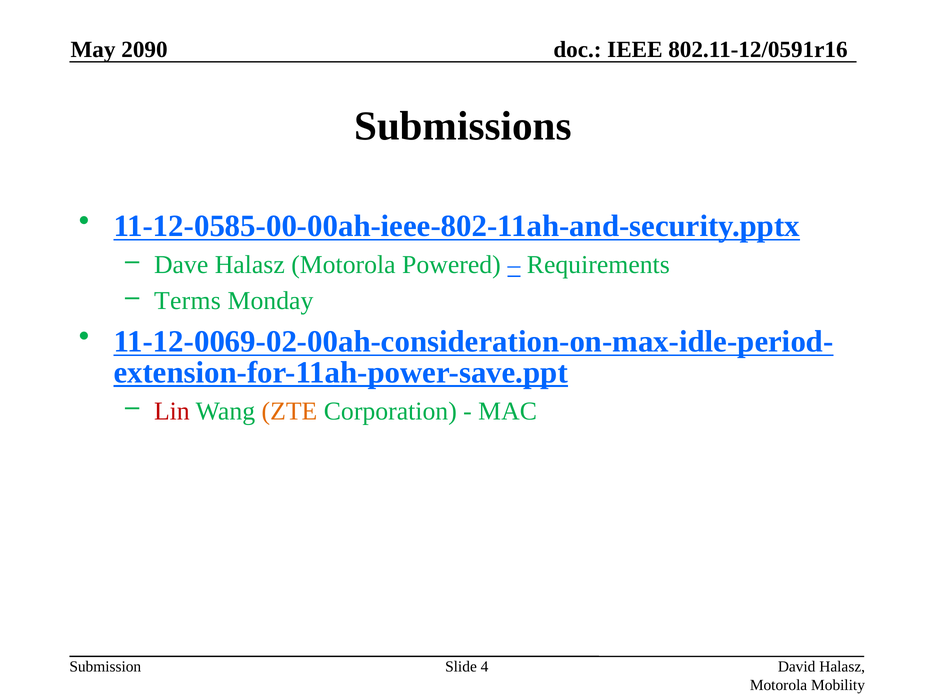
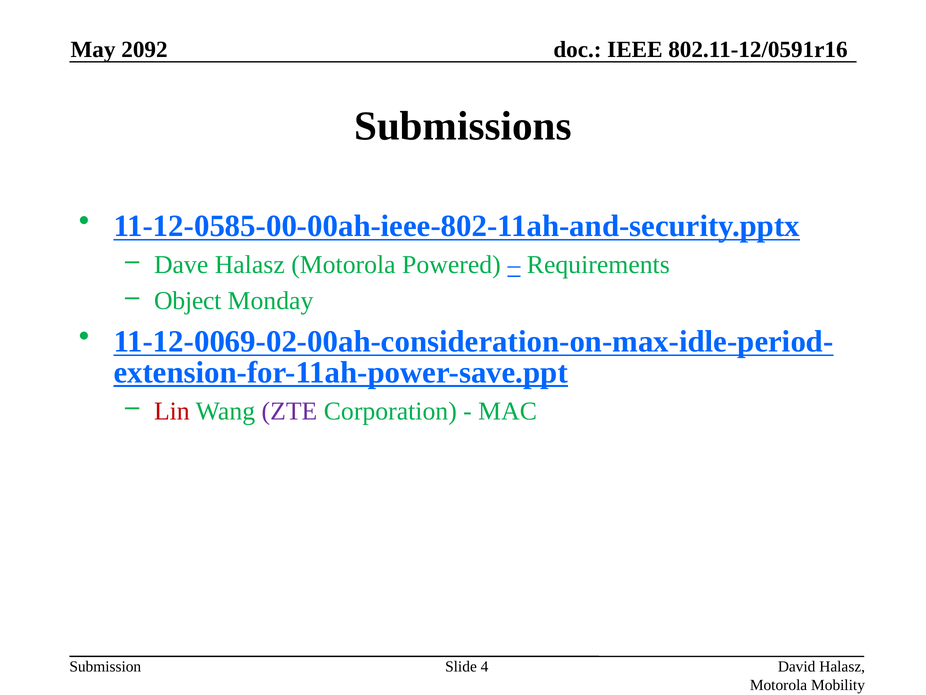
2090: 2090 -> 2092 (144, 49)
Terms: Terms -> Object (188, 301)
ZTE colour: orange -> purple (289, 411)
